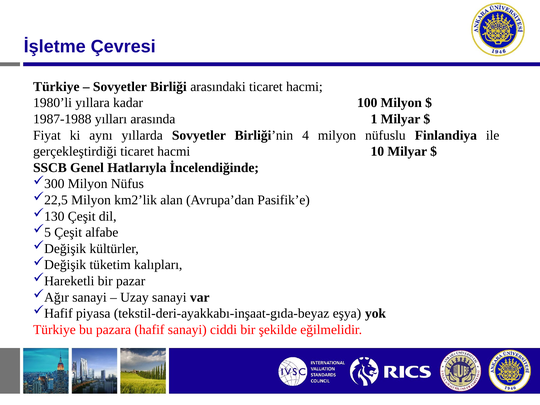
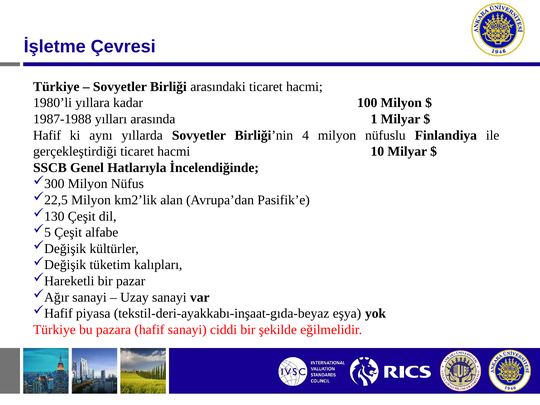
Fiyat: Fiyat -> Hafif (47, 135)
